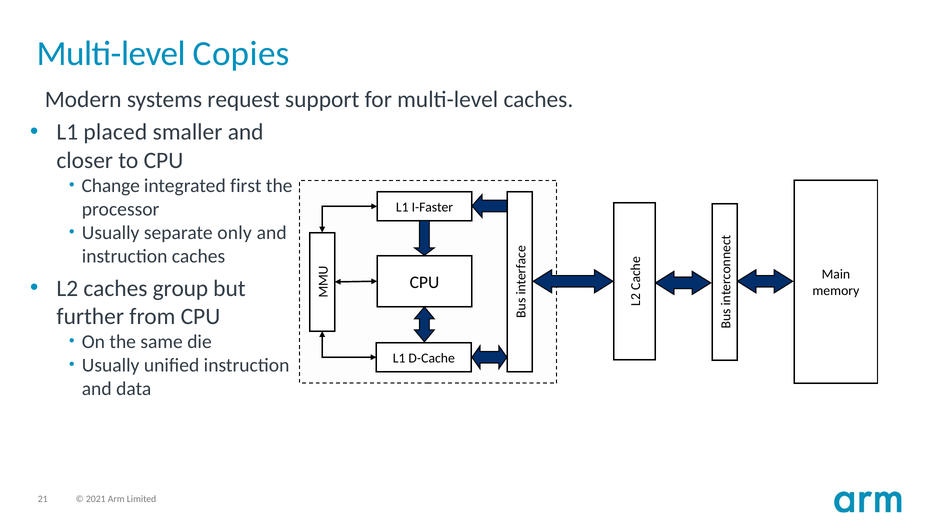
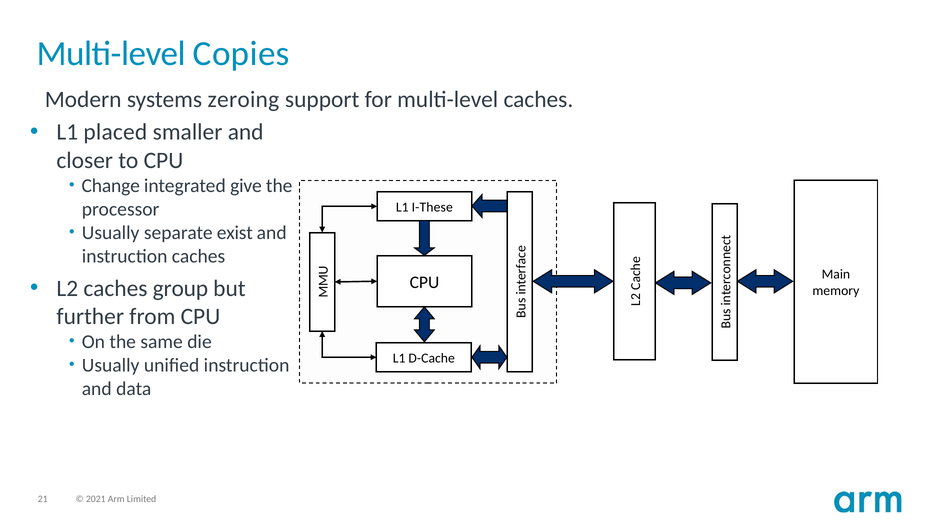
request: request -> zeroing (243, 99)
first: first -> give (246, 186)
I-Faster: I-Faster -> I-These (432, 207)
only: only -> exist (235, 233)
